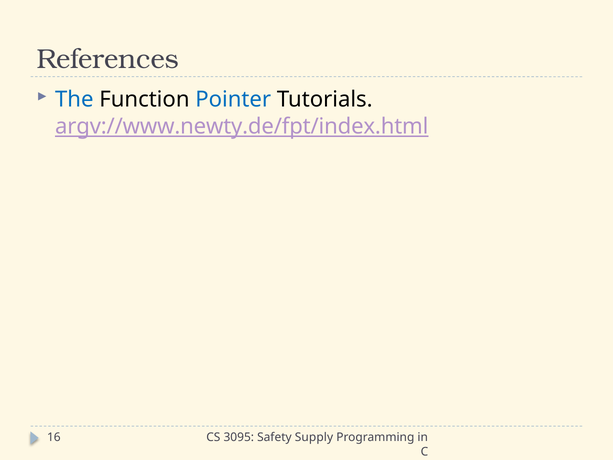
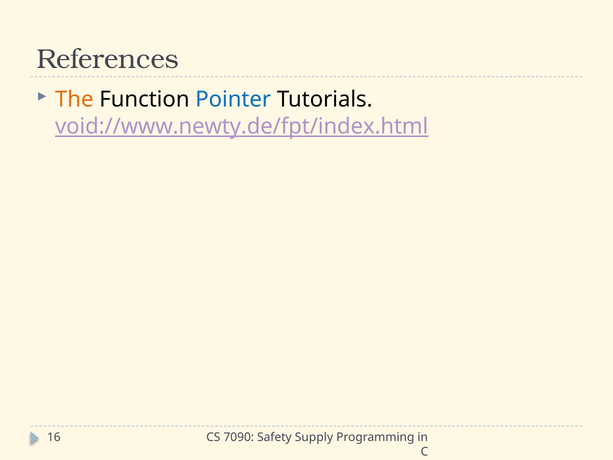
The colour: blue -> orange (74, 100)
argv://www.newty.de/fpt/index.html: argv://www.newty.de/fpt/index.html -> void://www.newty.de/fpt/index.html (242, 126)
3095: 3095 -> 7090 (239, 437)
